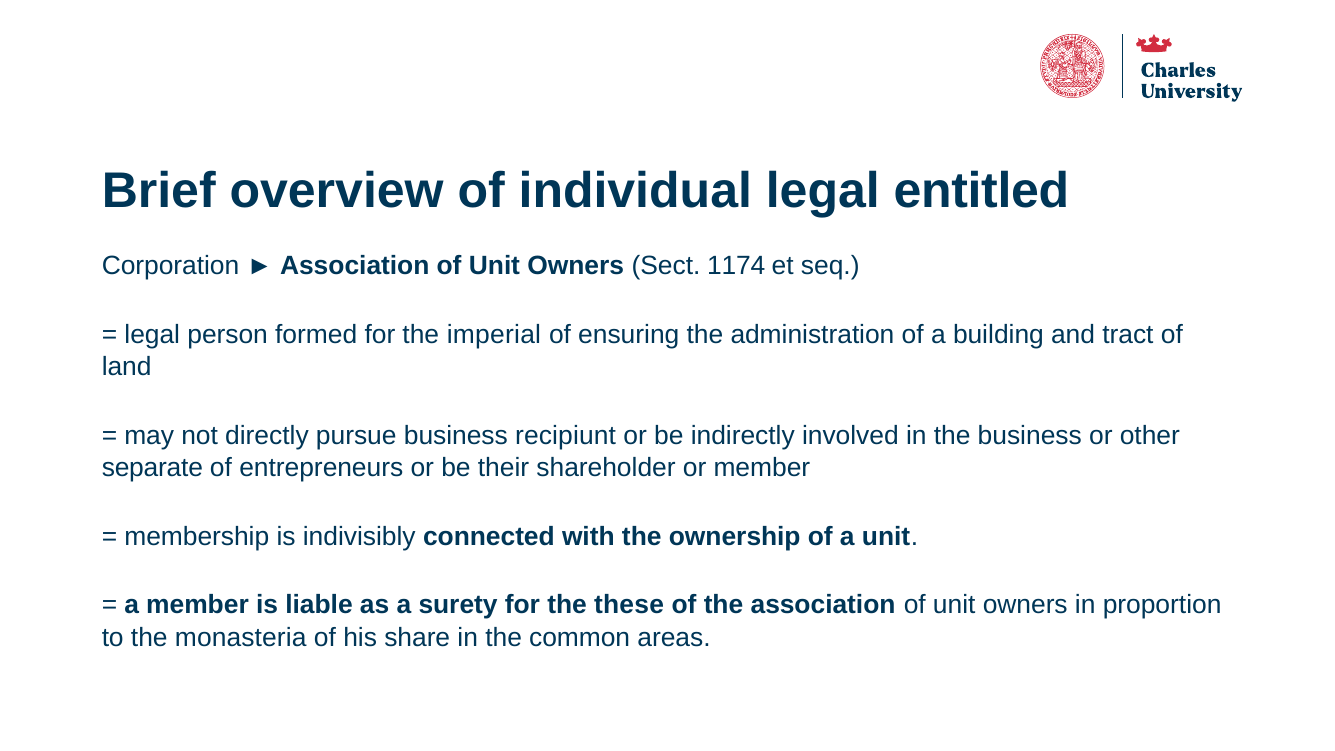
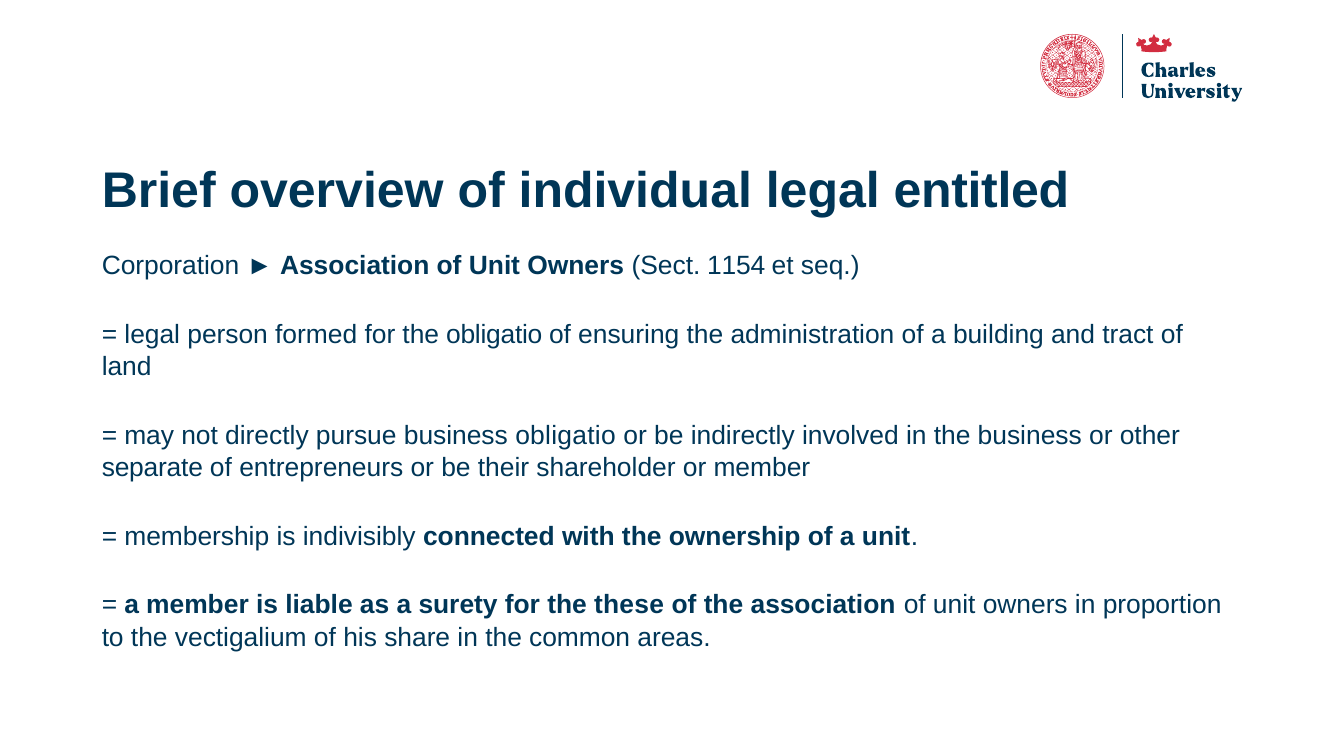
1174: 1174 -> 1154 (736, 266)
the imperial: imperial -> obligatio (494, 334)
business recipiunt: recipiunt -> obligatio (566, 435)
monasteria: monasteria -> vectigalium (241, 638)
